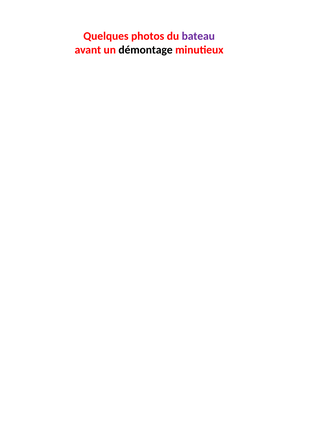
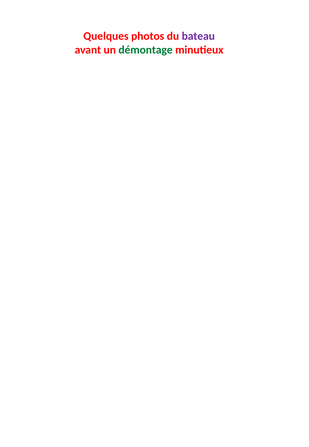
démontage colour: black -> green (146, 50)
